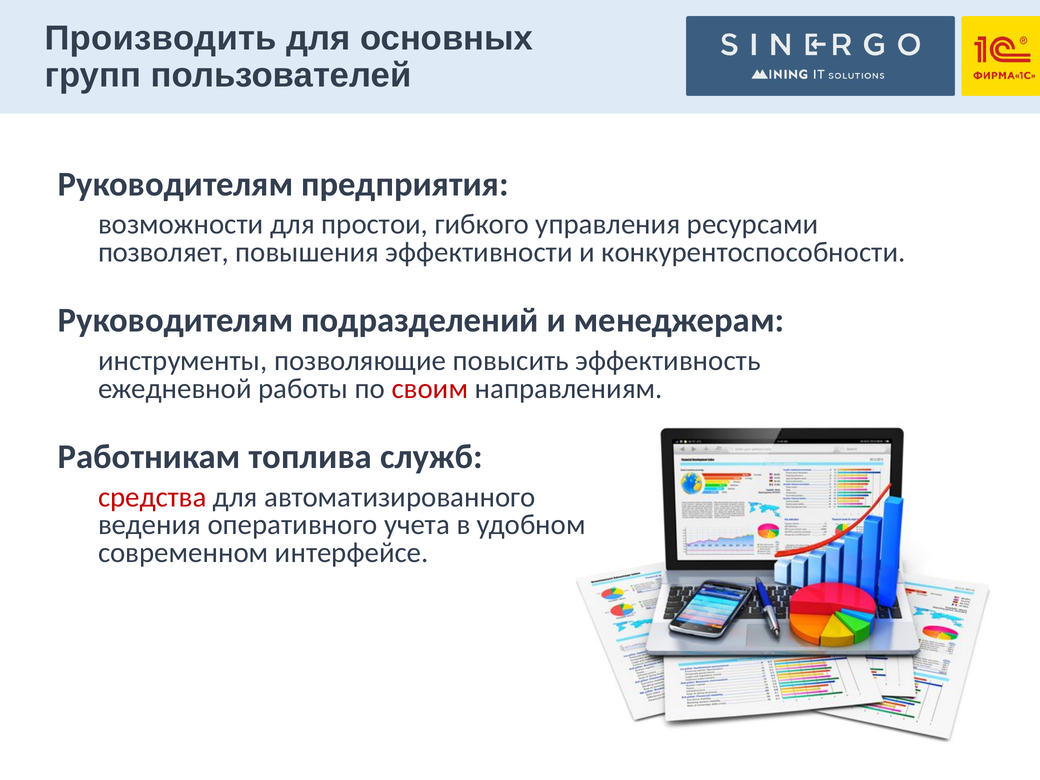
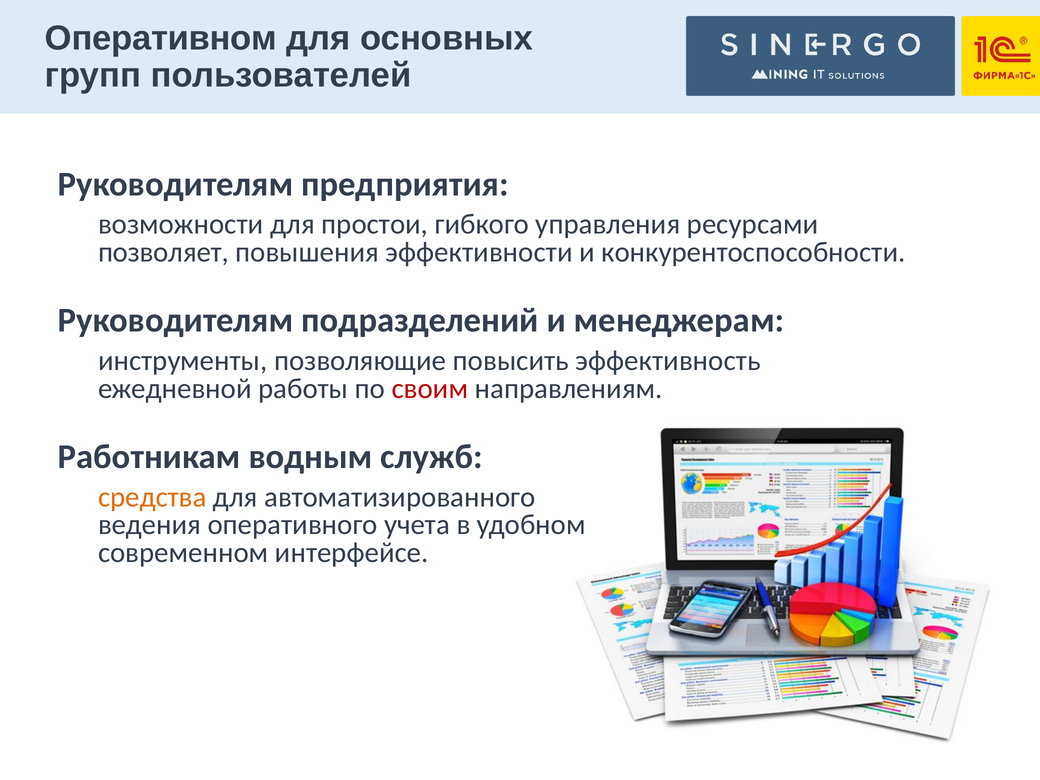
Производить: Производить -> Оперативном (161, 38)
топлива: топлива -> водным (310, 457)
средства colour: red -> orange (152, 497)
